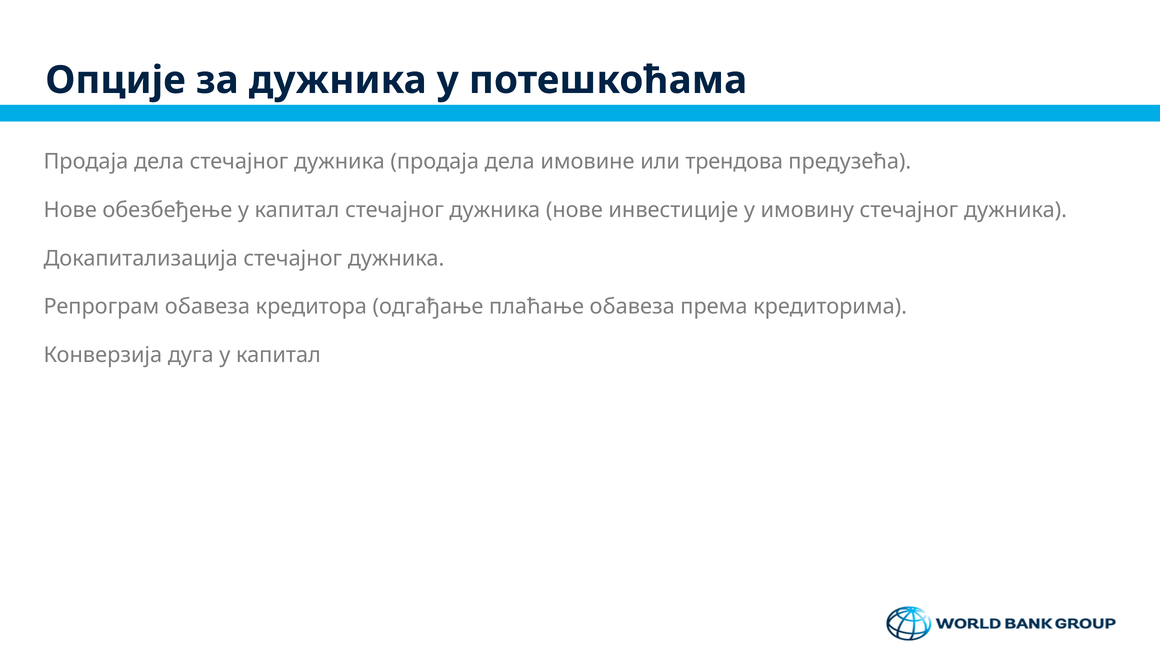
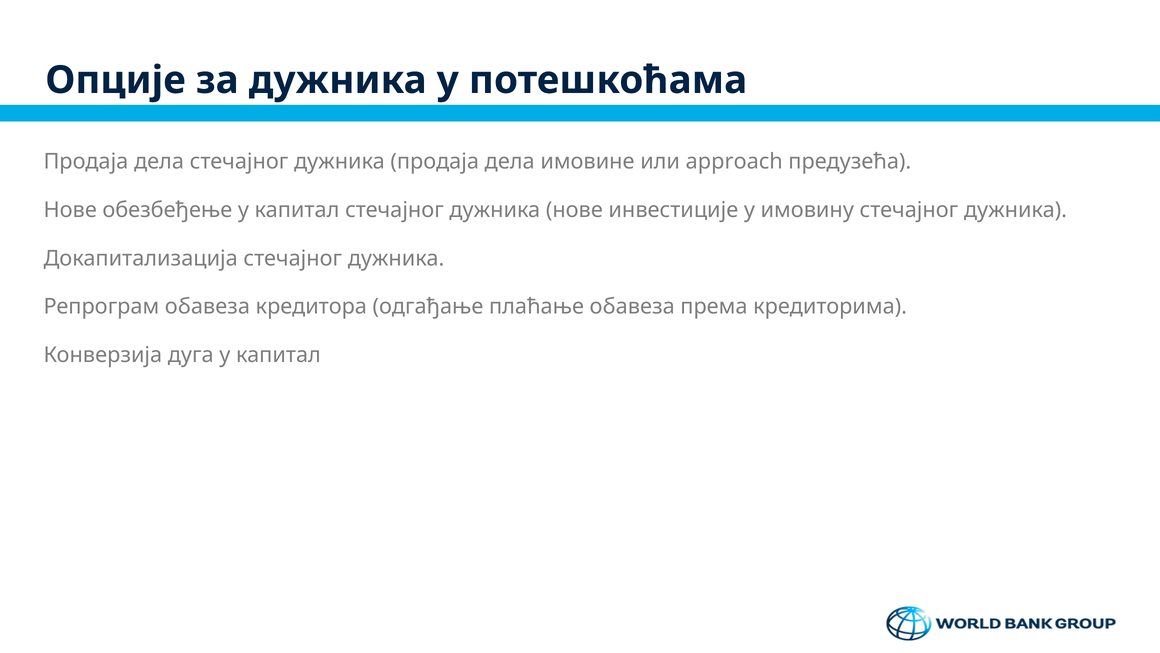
трендова: трендова -> approach (734, 161)
